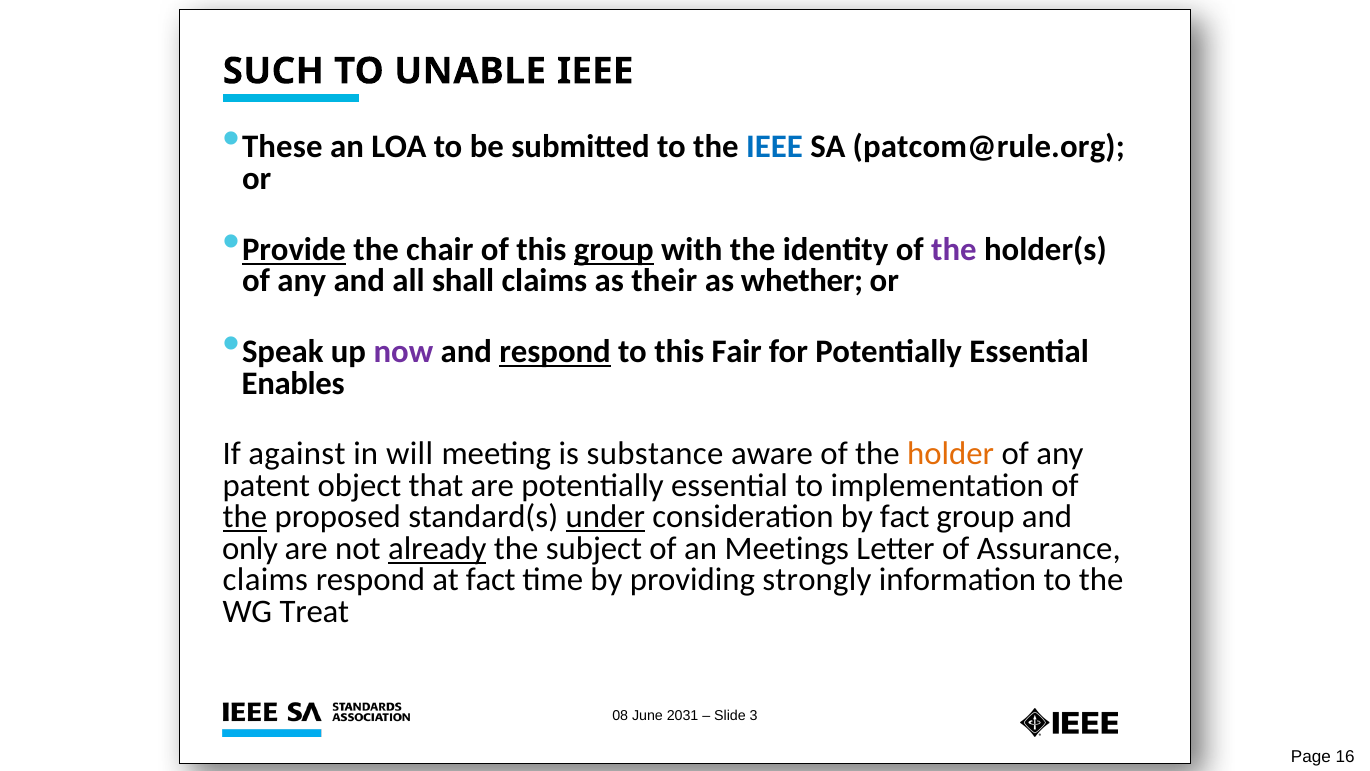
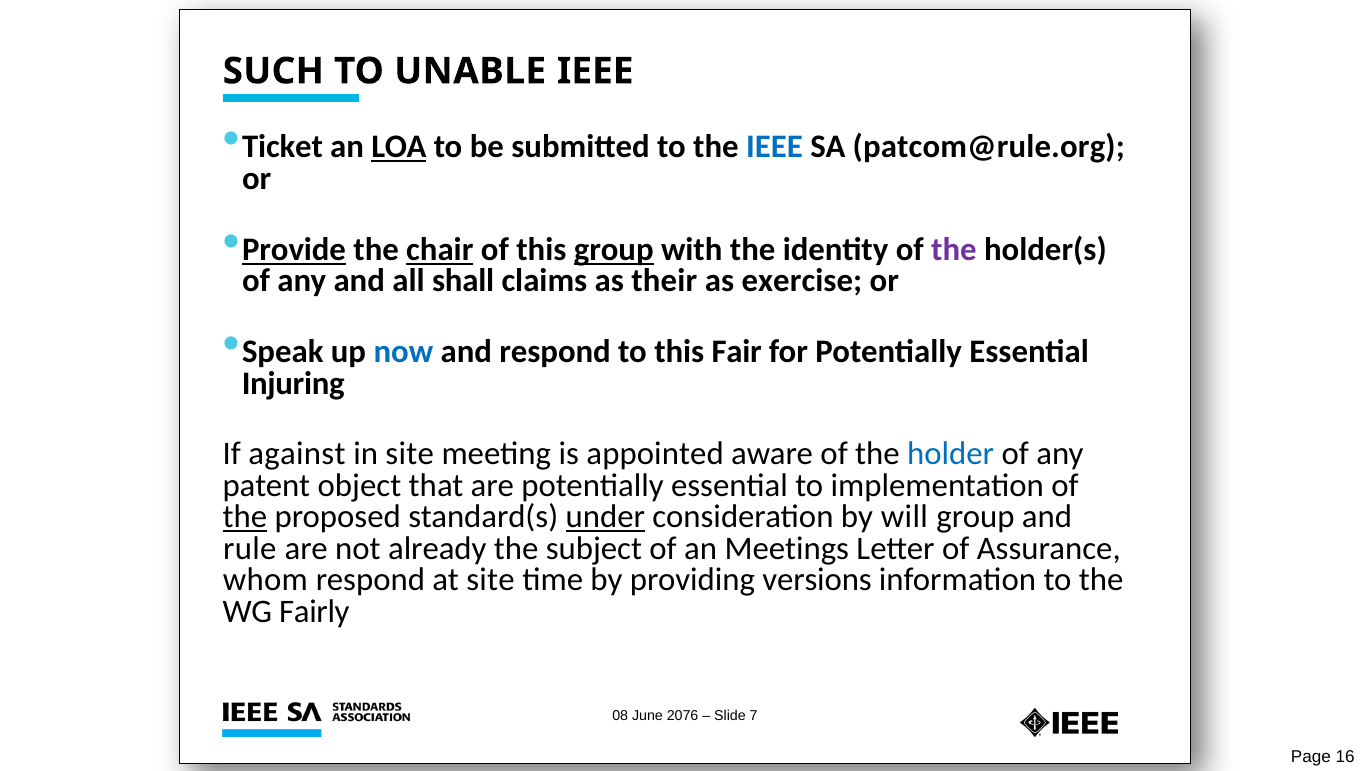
These: These -> Ticket (282, 147)
LOA underline: none -> present (399, 147)
chair underline: none -> present (440, 249)
whether: whether -> exercise (802, 281)
now colour: purple -> blue (403, 352)
respond underline: present -> none (555, 352)
Enables: Enables -> Injuring (293, 383)
in will: will -> site (410, 454)
substance: substance -> appointed (655, 454)
holder colour: orange -> blue (951, 454)
by fact: fact -> will (904, 517)
only: only -> rule (250, 548)
already underline: present -> none (437, 548)
claims: claims -> whom (265, 580)
at fact: fact -> site (490, 580)
strongly: strongly -> versions (817, 580)
Treat: Treat -> Fairly (314, 611)
2031: 2031 -> 2076 (683, 715)
3: 3 -> 7 (754, 715)
